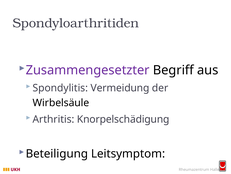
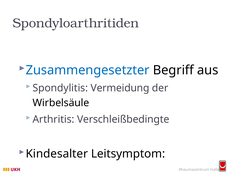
Zusammengesetzter colour: purple -> blue (88, 70)
Knorpelschädigung: Knorpelschädigung -> Verschleißbedingte (123, 119)
Beteiligung: Beteiligung -> Kindesalter (57, 153)
